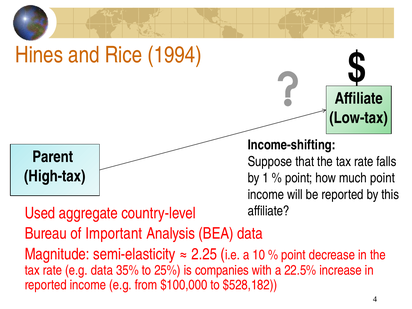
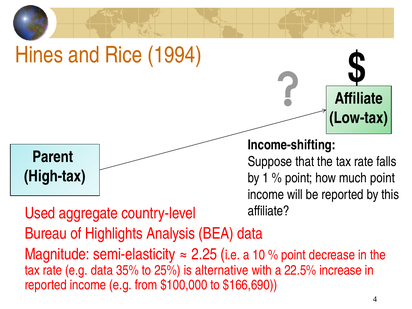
Important: Important -> Highlights (114, 234)
companies: companies -> alternative (222, 270)
$528,182: $528,182 -> $166,690 (250, 285)
